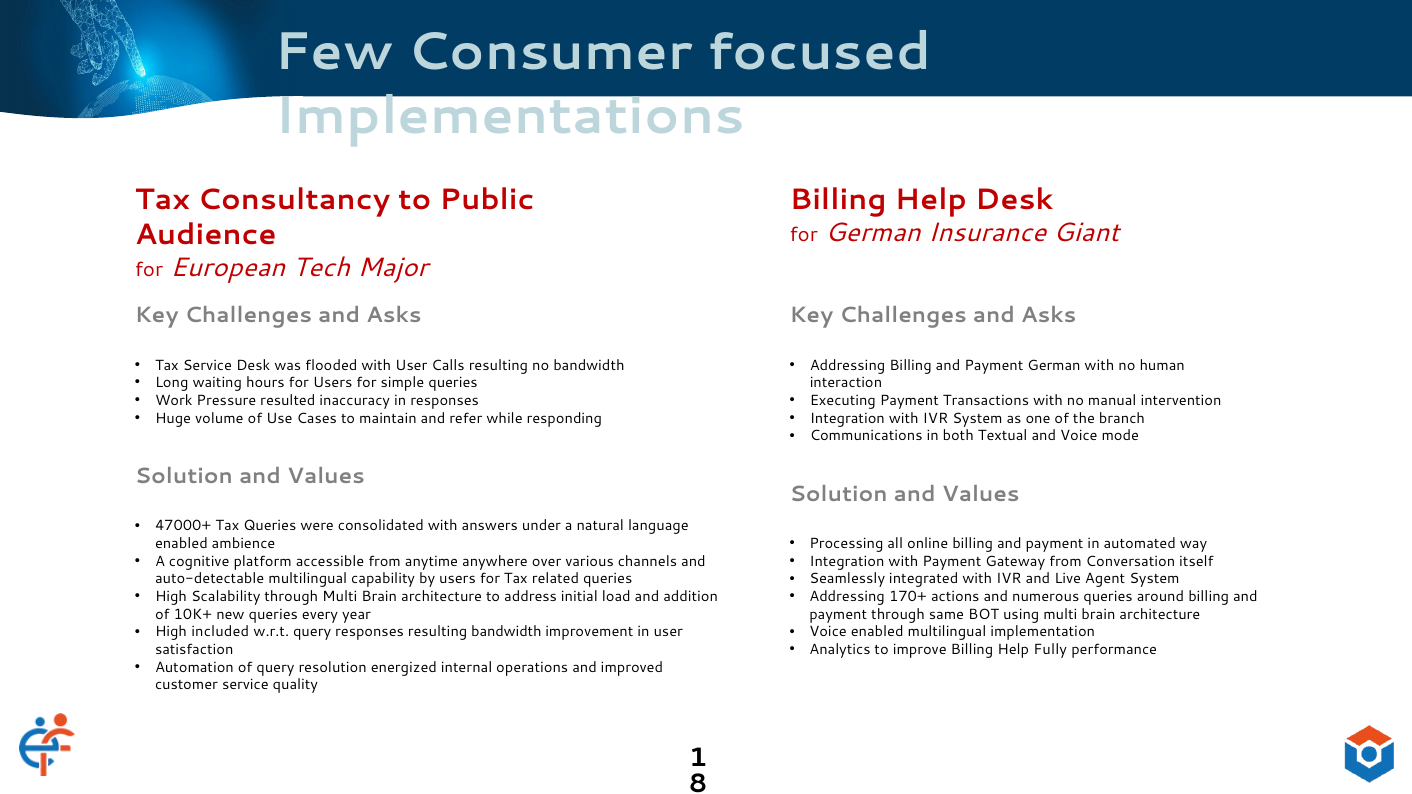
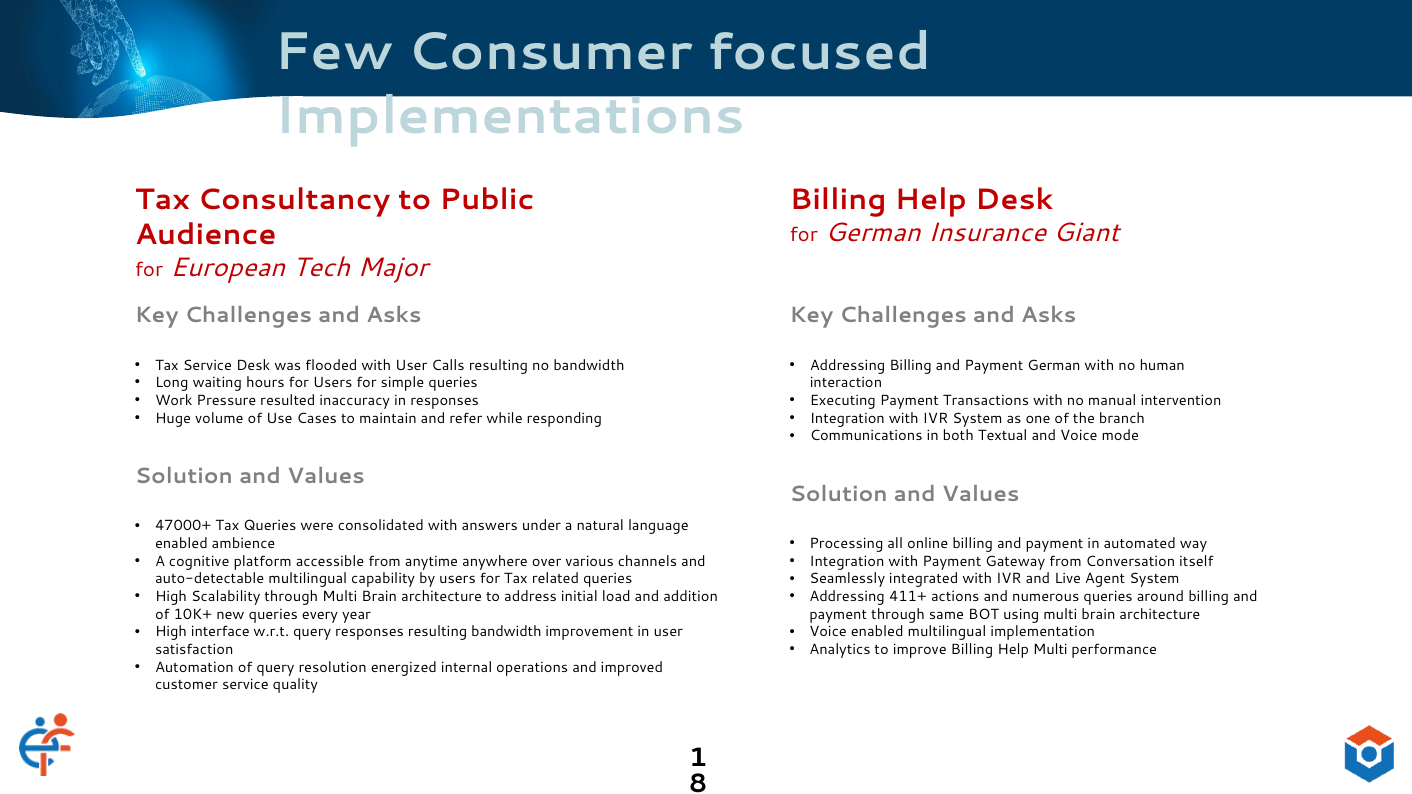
170+: 170+ -> 411+ (908, 597)
included: included -> interface (220, 632)
Help Fully: Fully -> Multi (1050, 650)
